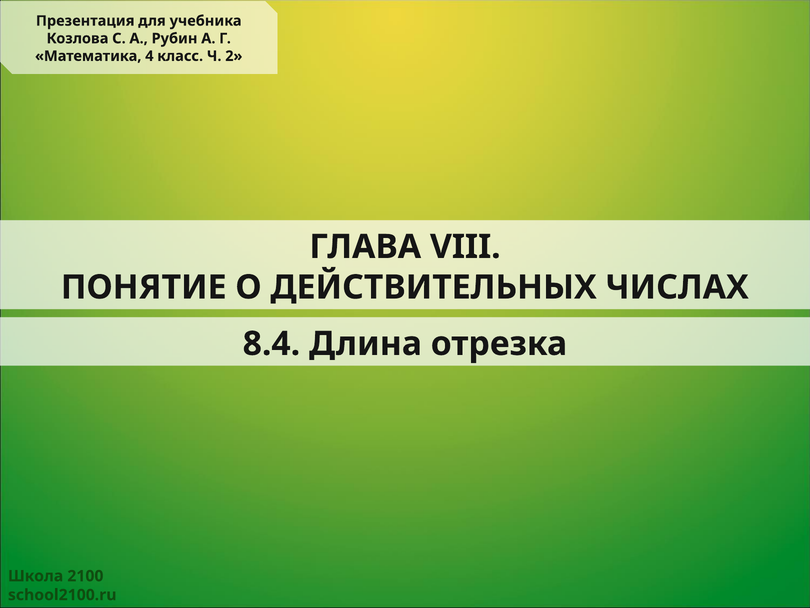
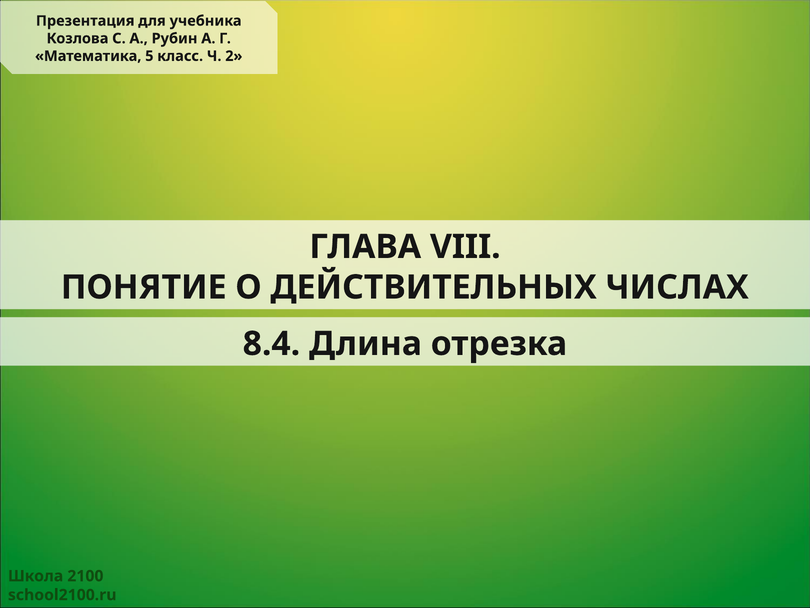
4: 4 -> 5 (149, 56)
